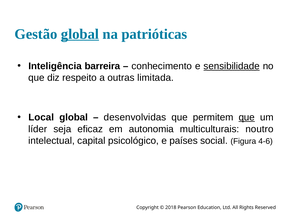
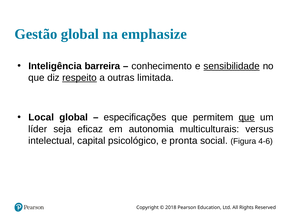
global underline: present -> none (80, 34)
patrióticas: patrióticas -> emphasize (154, 34)
respeito underline: none -> present (80, 78)
desenvolvidas: desenvolvidas -> especificações (135, 118)
noutro: noutro -> versus (260, 129)
países: países -> pronta (184, 141)
